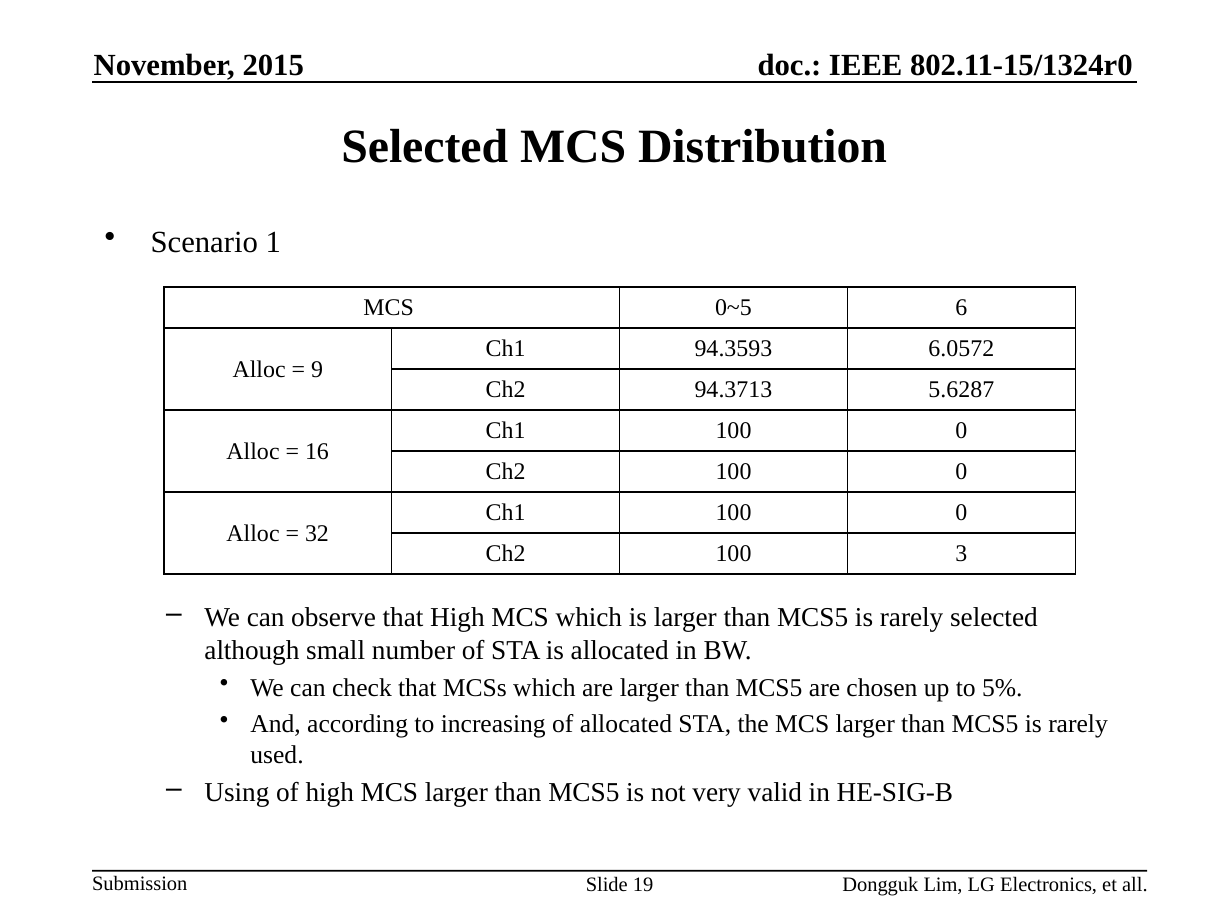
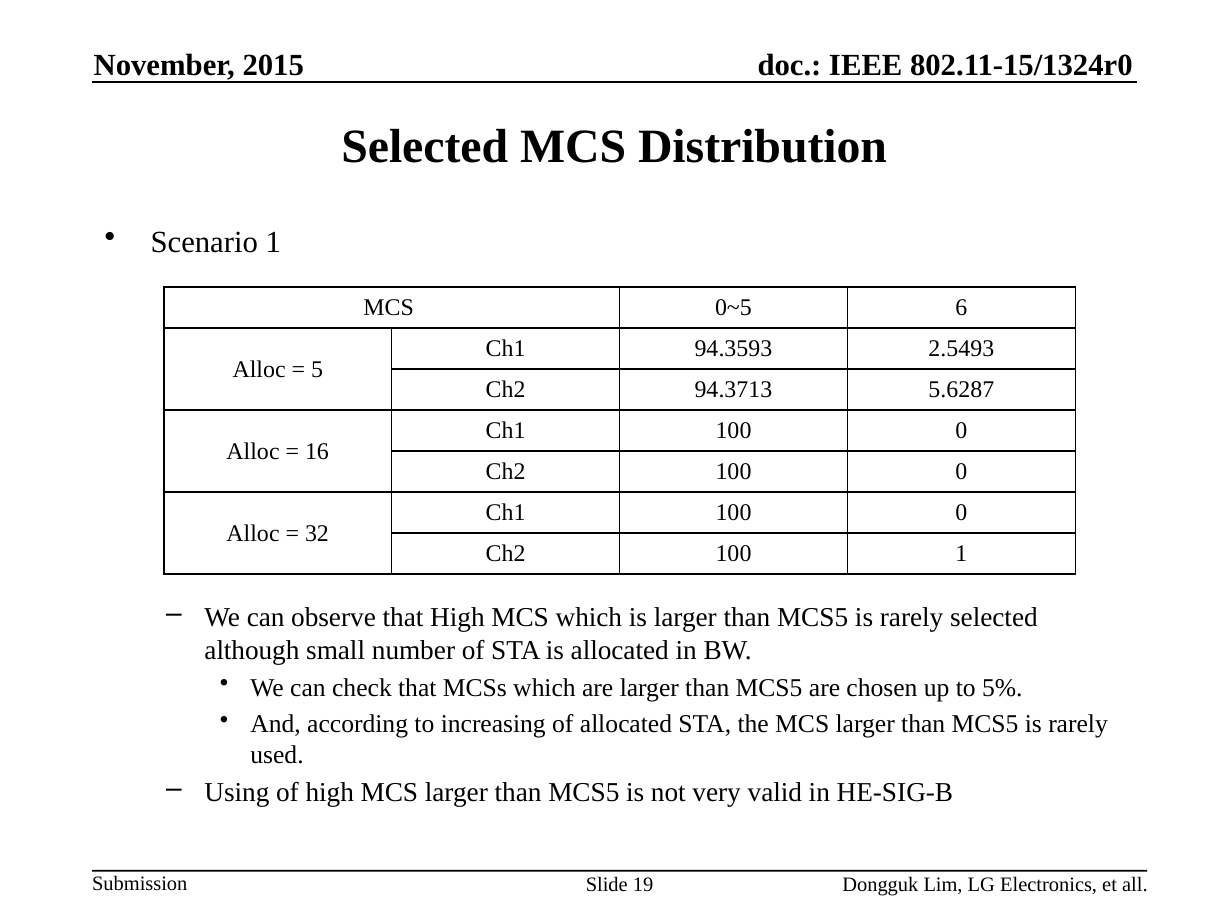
6.0572: 6.0572 -> 2.5493 (961, 349)
9: 9 -> 5 (317, 369)
100 3: 3 -> 1 (961, 554)
